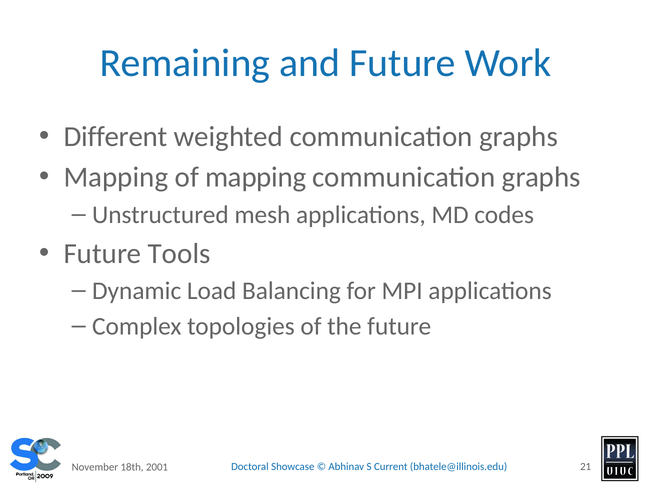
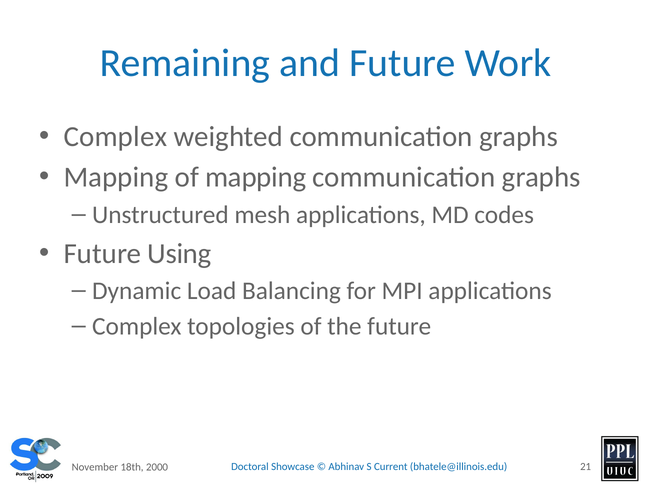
Different: Different -> Complex (115, 137)
Tools: Tools -> Using (179, 253)
2001: 2001 -> 2000 (157, 467)
